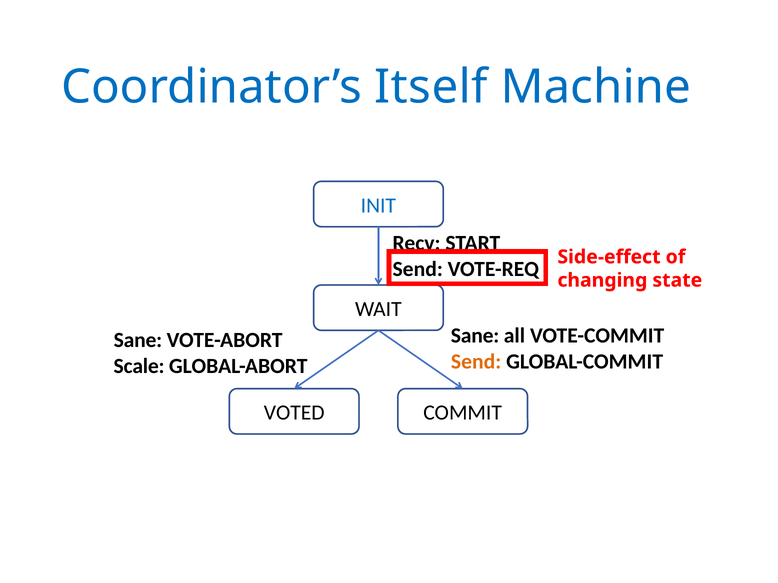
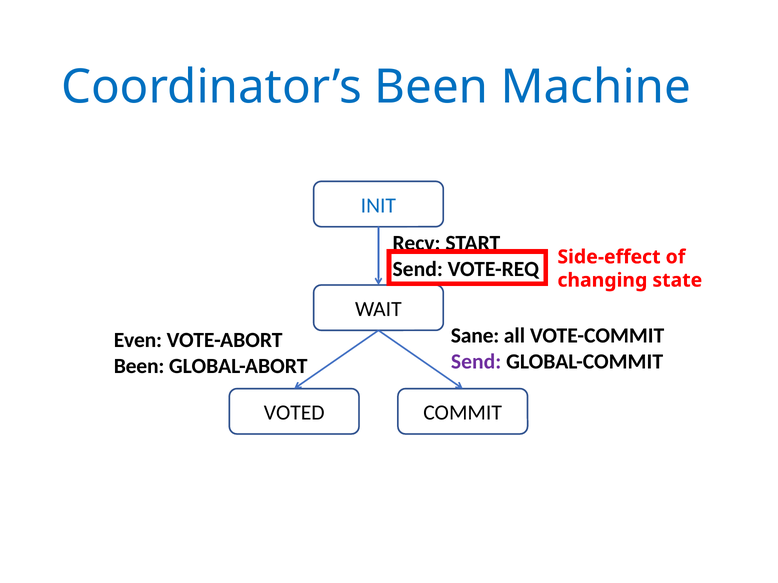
Coordinator’s Itself: Itself -> Been (431, 87)
Sane: Sane -> Even (138, 341)
Send colour: orange -> purple (476, 362)
Scale: Scale -> Been (139, 367)
